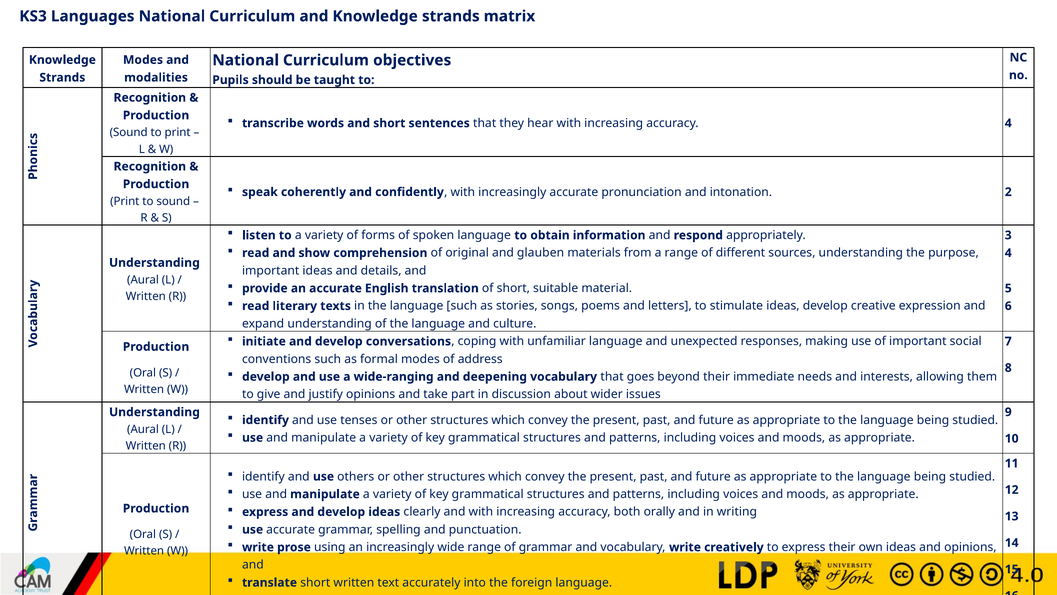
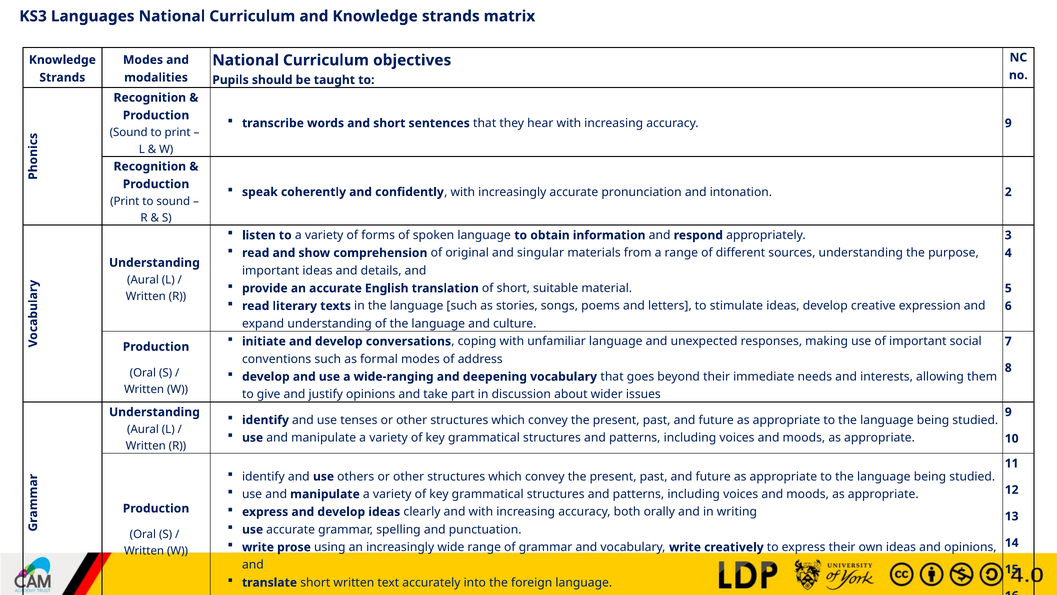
accuracy 4: 4 -> 9 (1008, 123)
glauben: glauben -> singular (541, 253)
